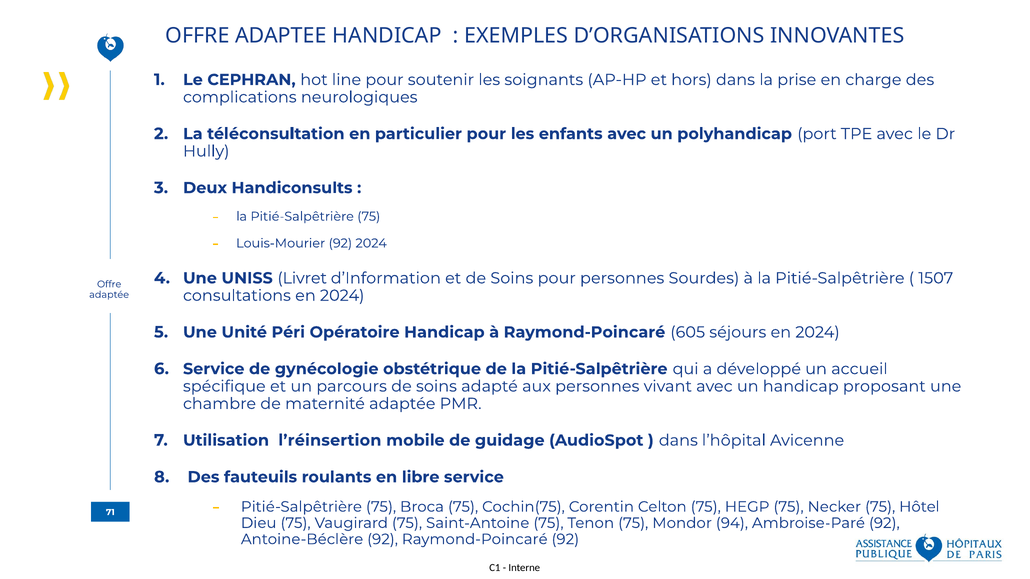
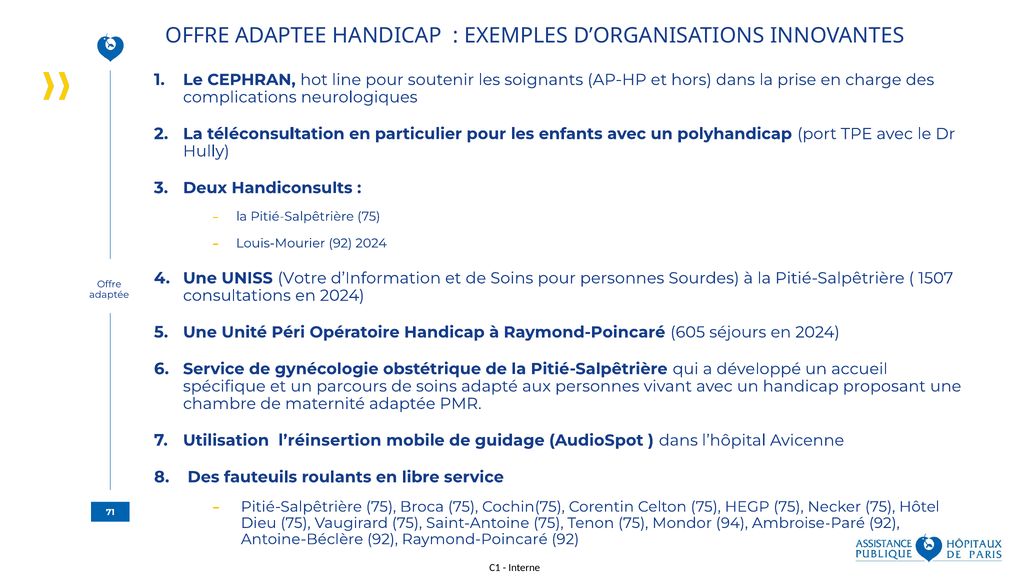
Livret: Livret -> Votre (302, 278)
